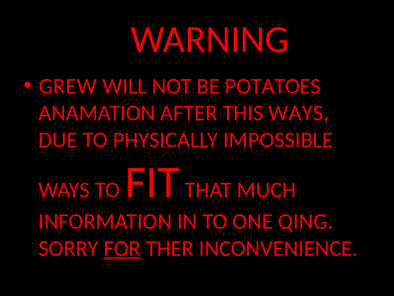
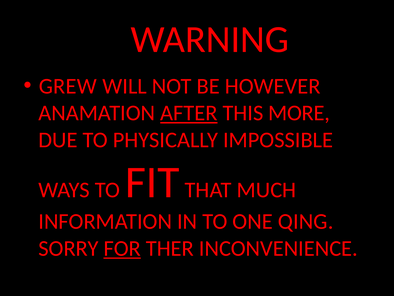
POTATOES: POTATOES -> HOWEVER (273, 86)
AFTER underline: none -> present (189, 113)
THIS WAYS: WAYS -> MORE (299, 113)
